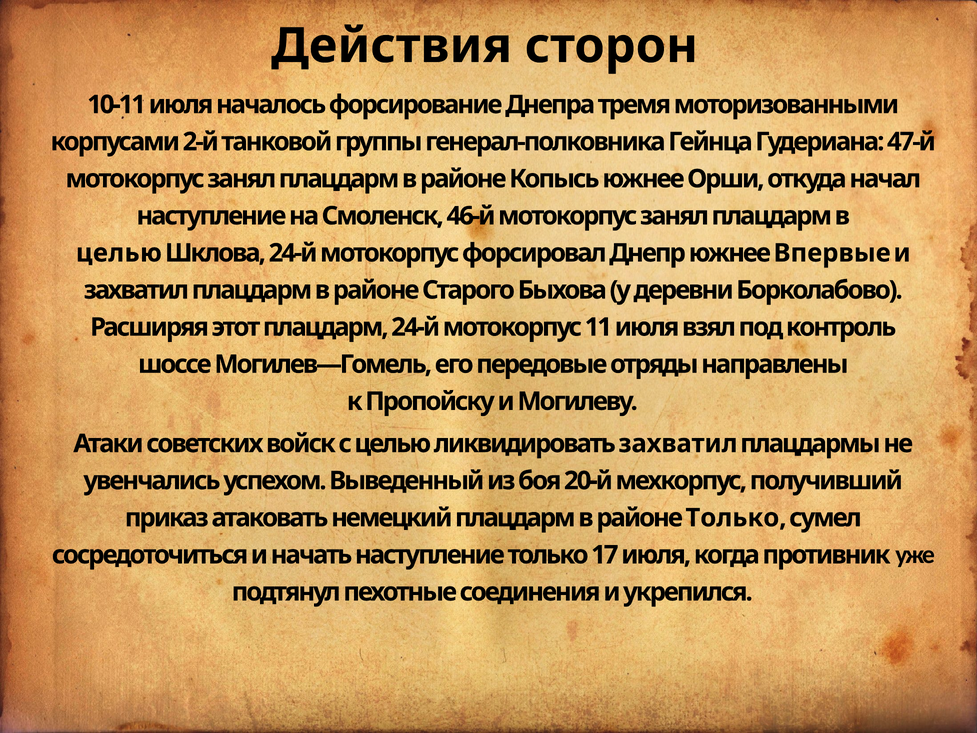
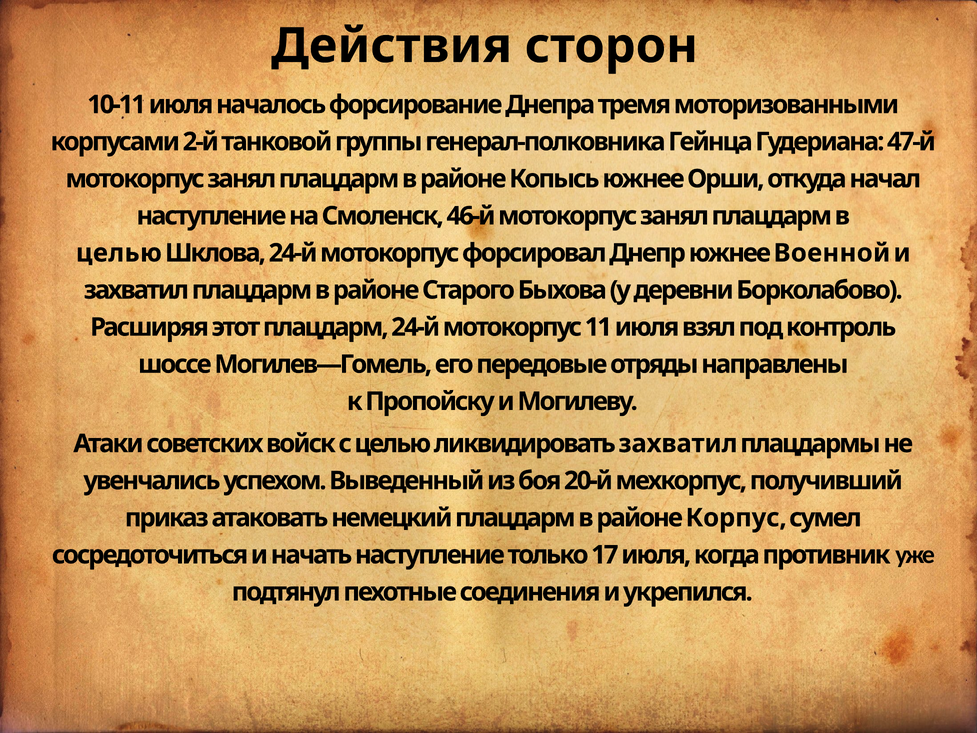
Впервые: Впервые -> Военной (832, 253)
районе Только: Только -> Корпус (736, 518)
